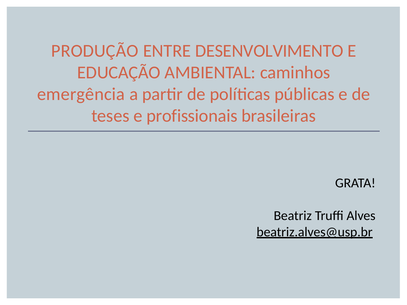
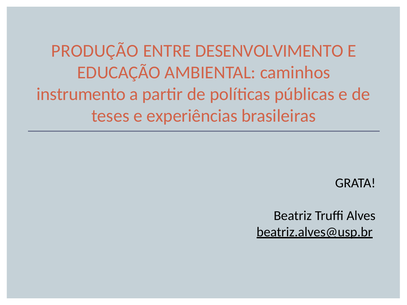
emergência: emergência -> instrumento (81, 94)
profissionais: profissionais -> experiências (192, 116)
